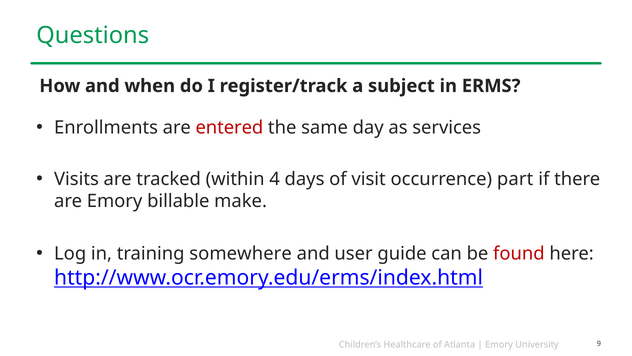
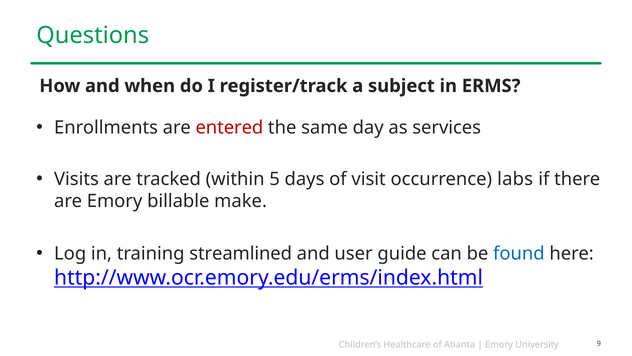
4: 4 -> 5 (275, 179)
part: part -> labs (515, 179)
somewhere: somewhere -> streamlined (241, 253)
found colour: red -> blue (519, 253)
